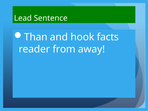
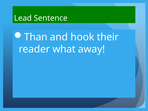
facts: facts -> their (108, 37)
from: from -> what (64, 49)
